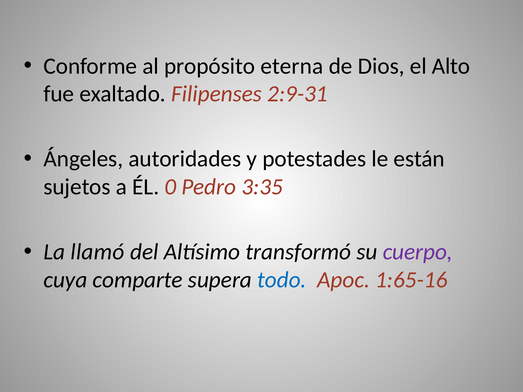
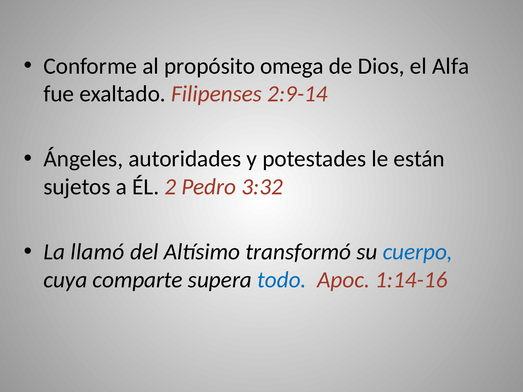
eterna: eterna -> omega (292, 66)
Alto: Alto -> Alfa (451, 66)
2:9-31: 2:9-31 -> 2:9-14 (298, 94)
0: 0 -> 2 (171, 187)
3:35: 3:35 -> 3:32 (262, 187)
cuerpo colour: purple -> blue (418, 252)
1:65-16: 1:65-16 -> 1:14-16 (411, 280)
